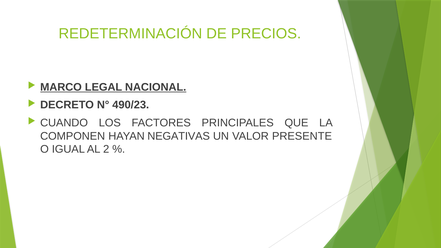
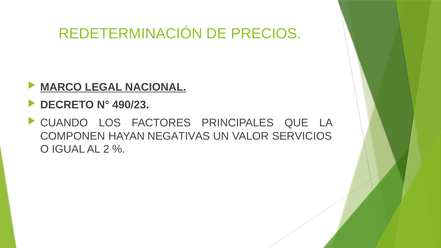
PRESENTE: PRESENTE -> SERVICIOS (302, 136)
